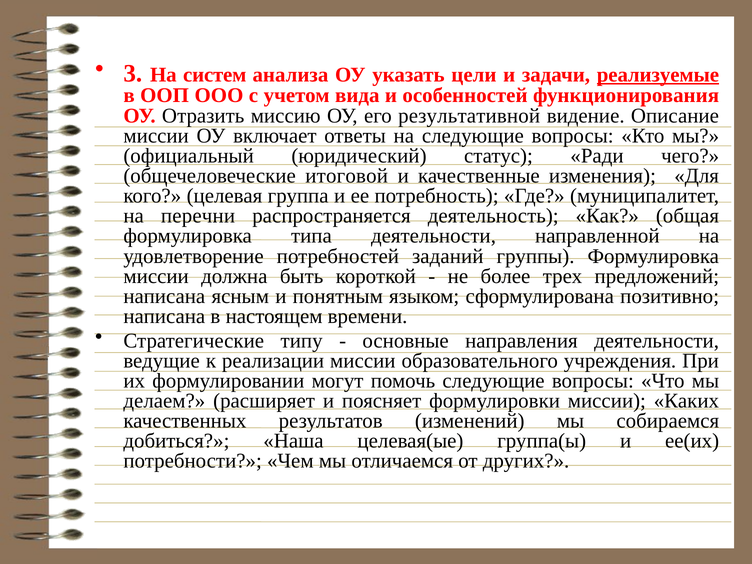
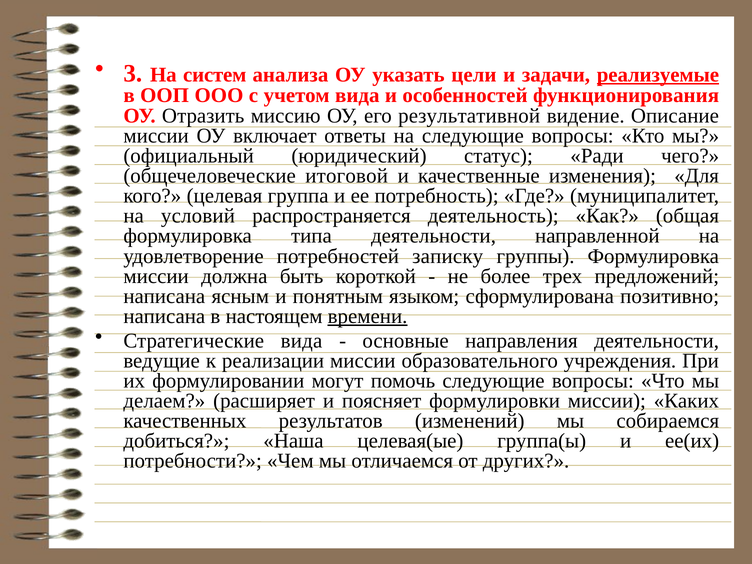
перечни: перечни -> условий (198, 216)
заданий: заданий -> записку (448, 256)
времени underline: none -> present (368, 316)
Стратегические типу: типу -> вида (302, 341)
